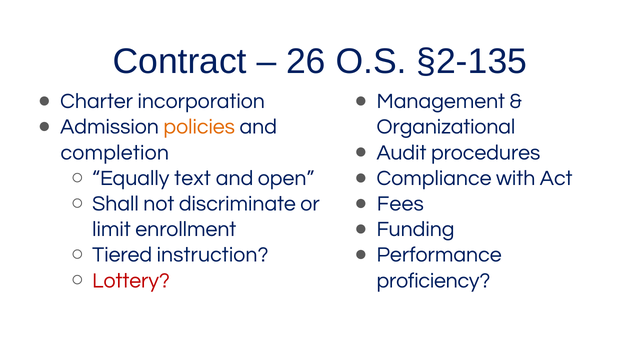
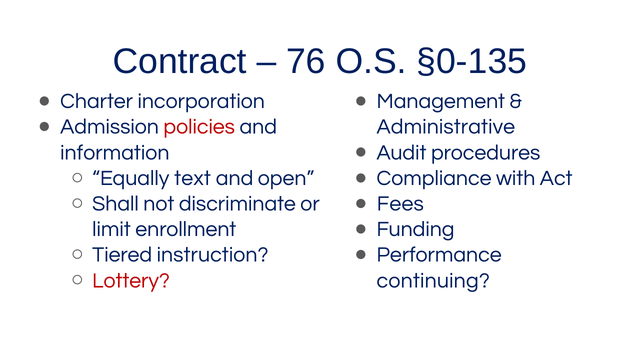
26: 26 -> 76 (306, 61)
§2-135: §2-135 -> §0-135 (472, 61)
policies colour: orange -> red (199, 127)
Organizational: Organizational -> Administrative (446, 127)
completion: completion -> information (115, 153)
proficiency: proficiency -> continuing (433, 281)
